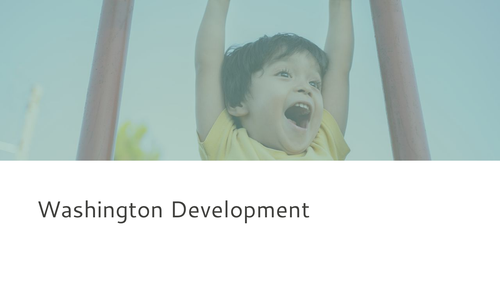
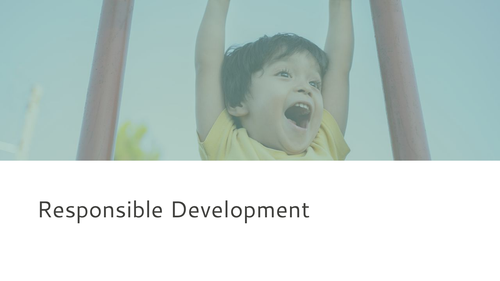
Washington: Washington -> Responsible (100, 210)
